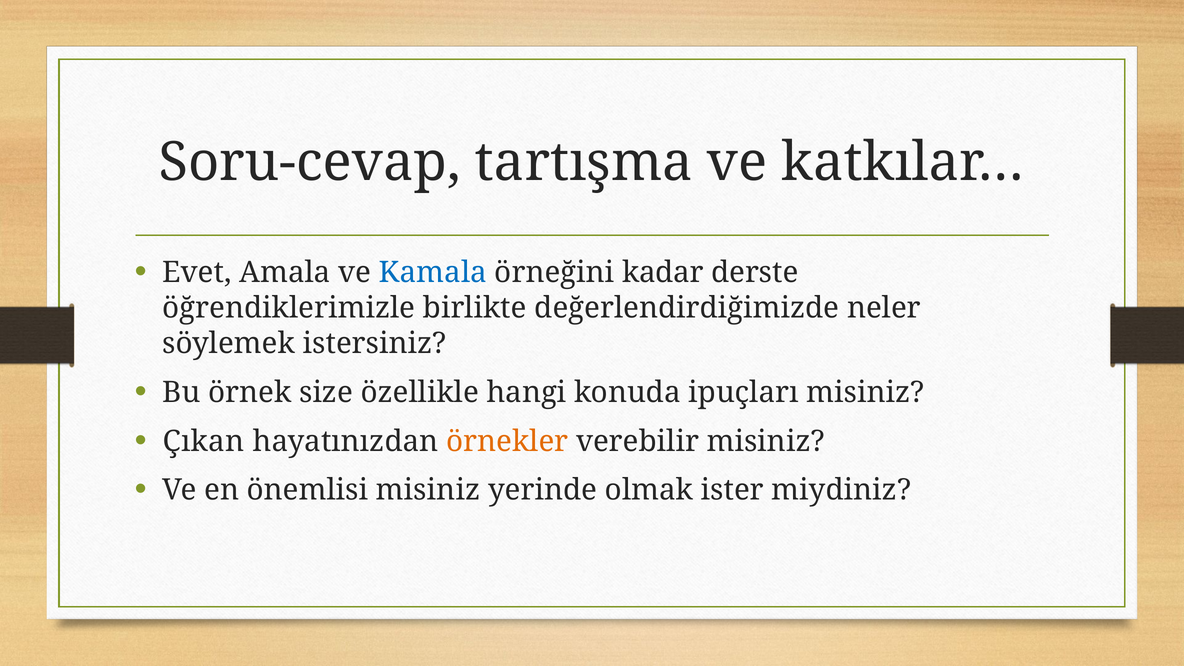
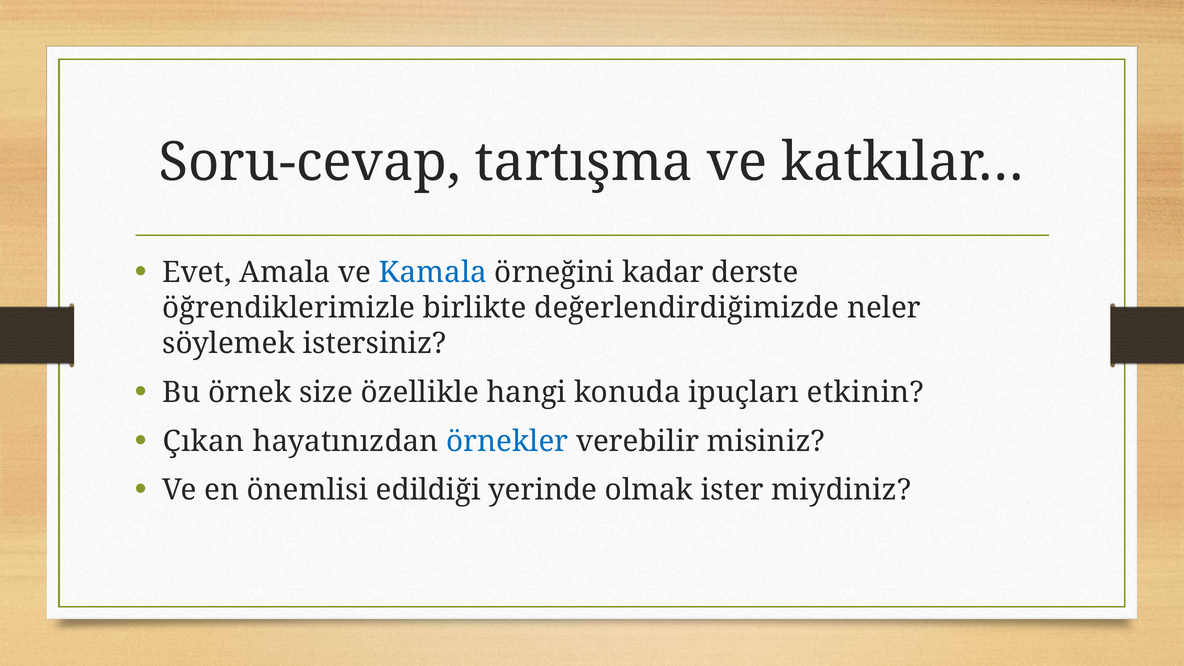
ipuçları misiniz: misiniz -> etkinin (865, 392)
örnekler colour: orange -> blue (507, 441)
önemlisi misiniz: misiniz -> edildiği (428, 490)
